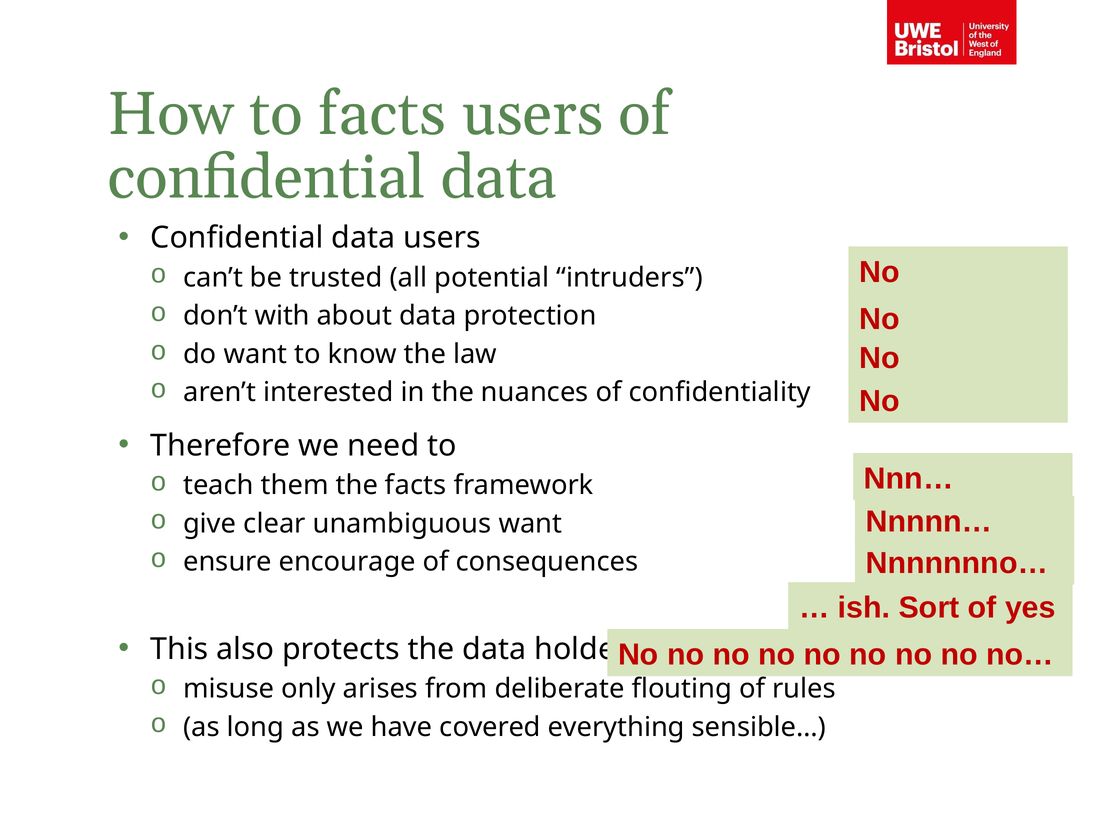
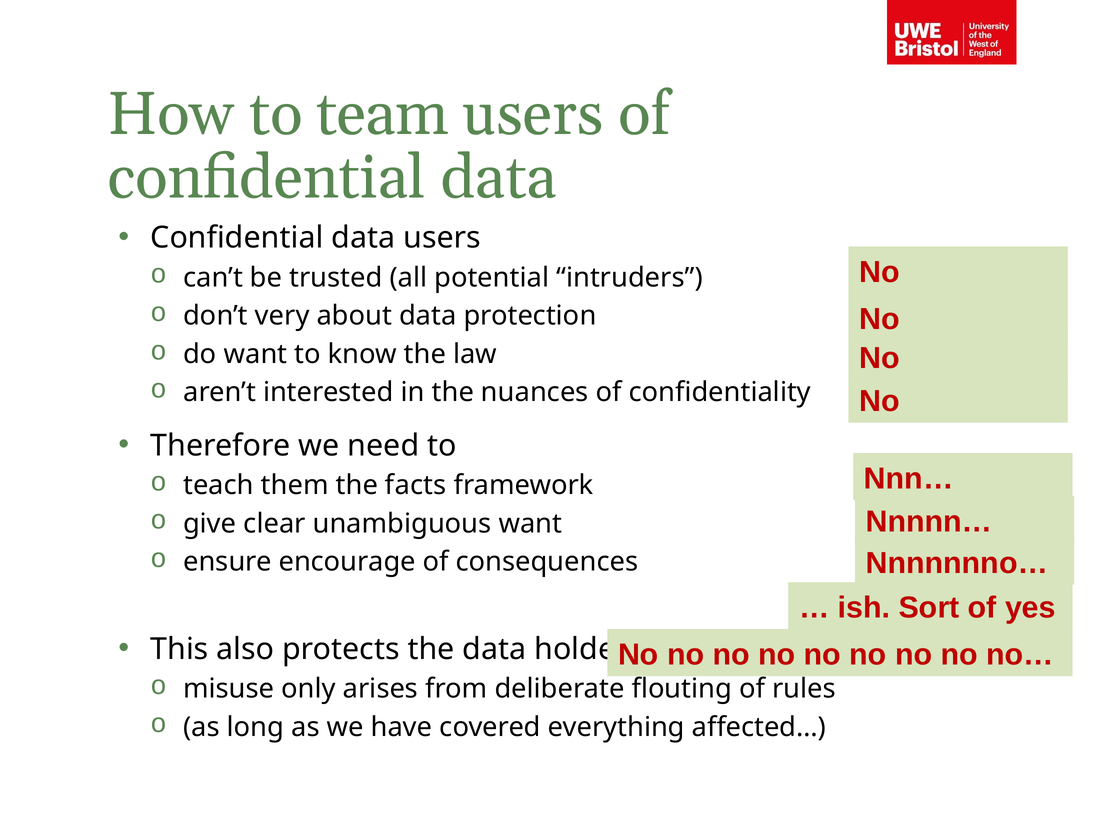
to facts: facts -> team (383, 114)
with: with -> very (282, 316)
sensible…: sensible… -> affected… (759, 728)
